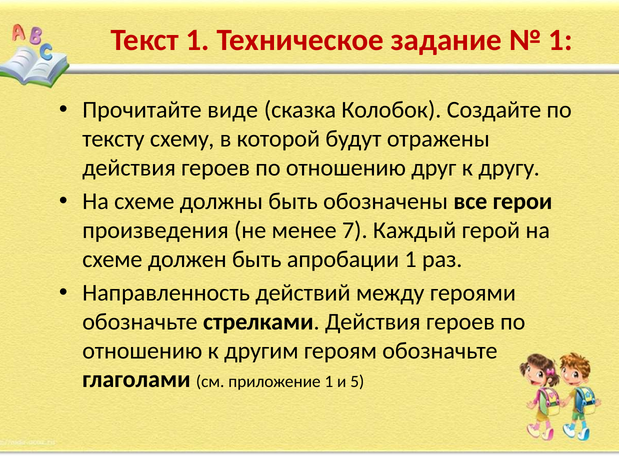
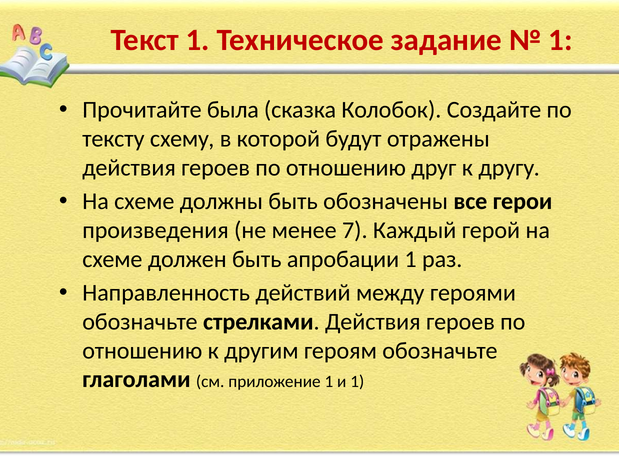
виде: виде -> была (233, 110)
и 5: 5 -> 1 (357, 382)
